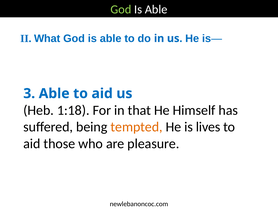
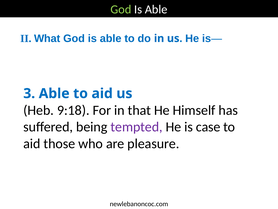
1:18: 1:18 -> 9:18 (73, 110)
tempted colour: orange -> purple (137, 127)
lives: lives -> case (208, 127)
